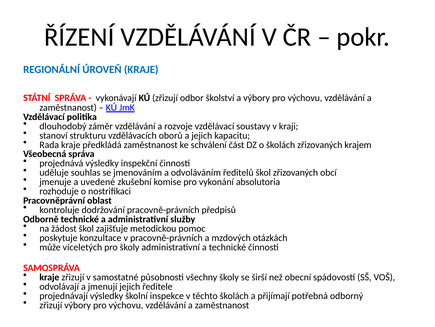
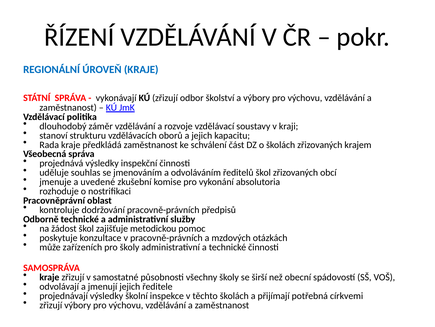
víceletých: víceletých -> zařízeních (82, 247)
odborný: odborný -> církvemi (347, 295)
